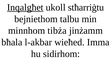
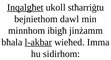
talbu: talbu -> dawl (70, 19)
tibża: tibża -> ibigħ (57, 30)
l-akbar underline: none -> present (38, 42)
